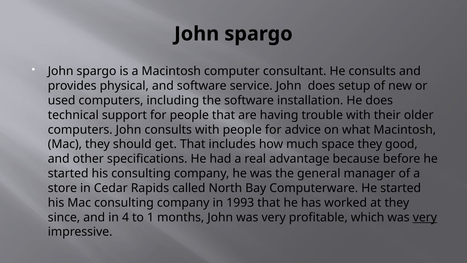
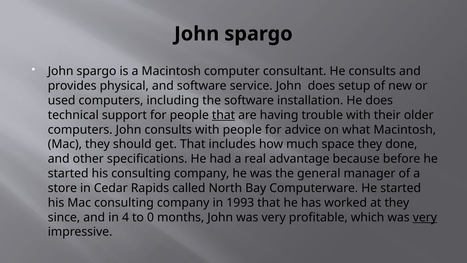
that underline: none -> present (224, 115)
good: good -> done (401, 144)
1: 1 -> 0 (150, 217)
